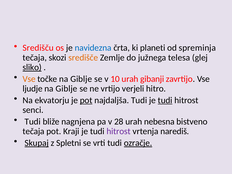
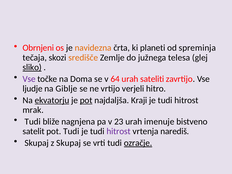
Središču: Središču -> Obrnjeni (38, 48)
navidezna colour: blue -> orange (93, 48)
Vse colour: orange -> purple (29, 79)
točke na Giblje: Giblje -> Doma (81, 79)
10: 10 -> 64 (115, 79)
gibanji: gibanji -> sateliti (152, 79)
ekvatorju underline: none -> present (52, 100)
najdaljša Tudi: Tudi -> Kraji (139, 100)
tudi underline: present -> none (165, 100)
senci: senci -> mrak (33, 110)
28: 28 -> 23 (119, 122)
nebesna: nebesna -> imenuje (159, 122)
tečaja: tečaja -> satelit (34, 131)
pot Kraji: Kraji -> Tudi (71, 131)
Skupaj underline: present -> none (37, 143)
z Spletni: Spletni -> Skupaj (69, 143)
